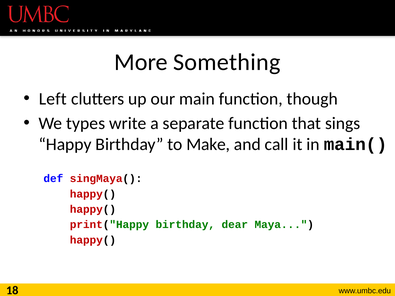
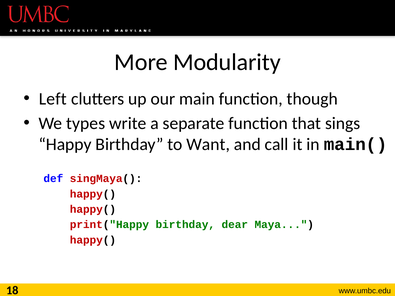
Something: Something -> Modularity (227, 62)
Make: Make -> Want (208, 144)
